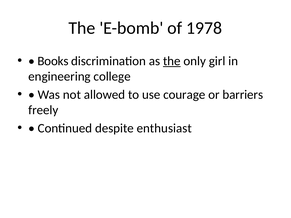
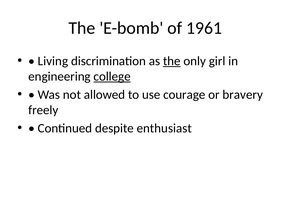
1978: 1978 -> 1961 (204, 28)
Books: Books -> Living (53, 61)
college underline: none -> present (112, 77)
barriers: barriers -> bravery (243, 95)
